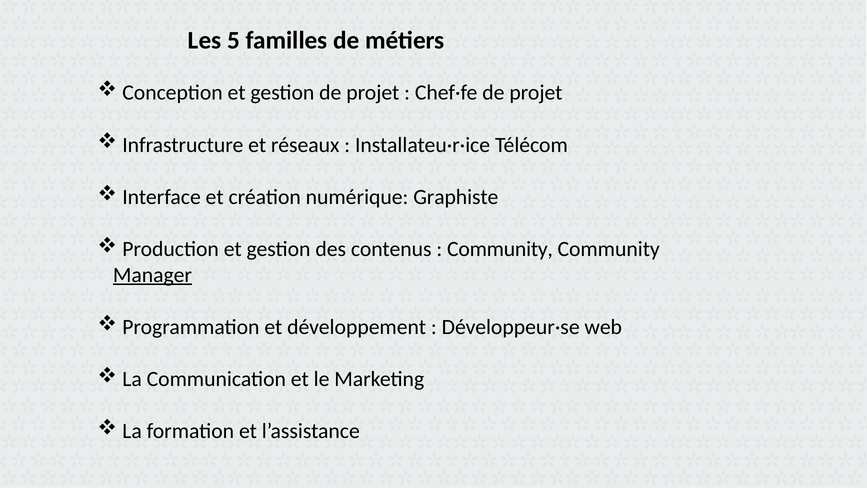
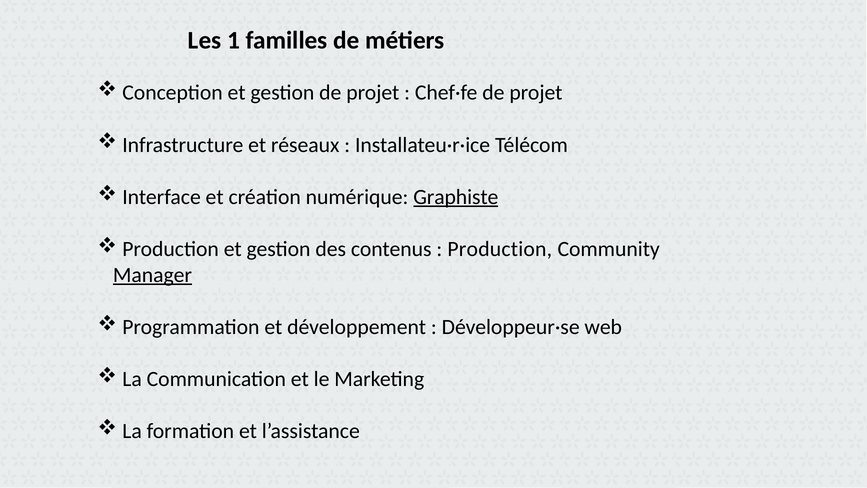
5: 5 -> 1 (233, 40)
Graphiste underline: none -> present (456, 197)
Community: Community -> Production (500, 249)
